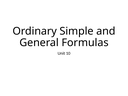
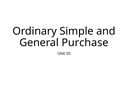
Formulas: Formulas -> Purchase (85, 43)
